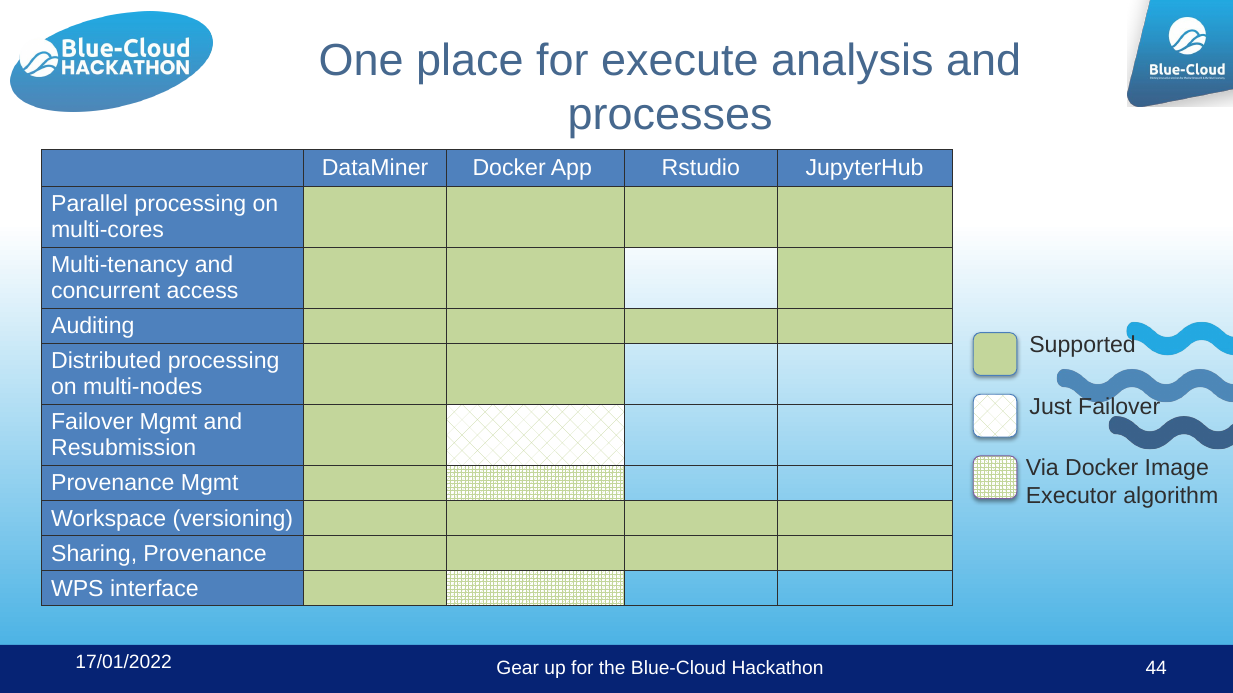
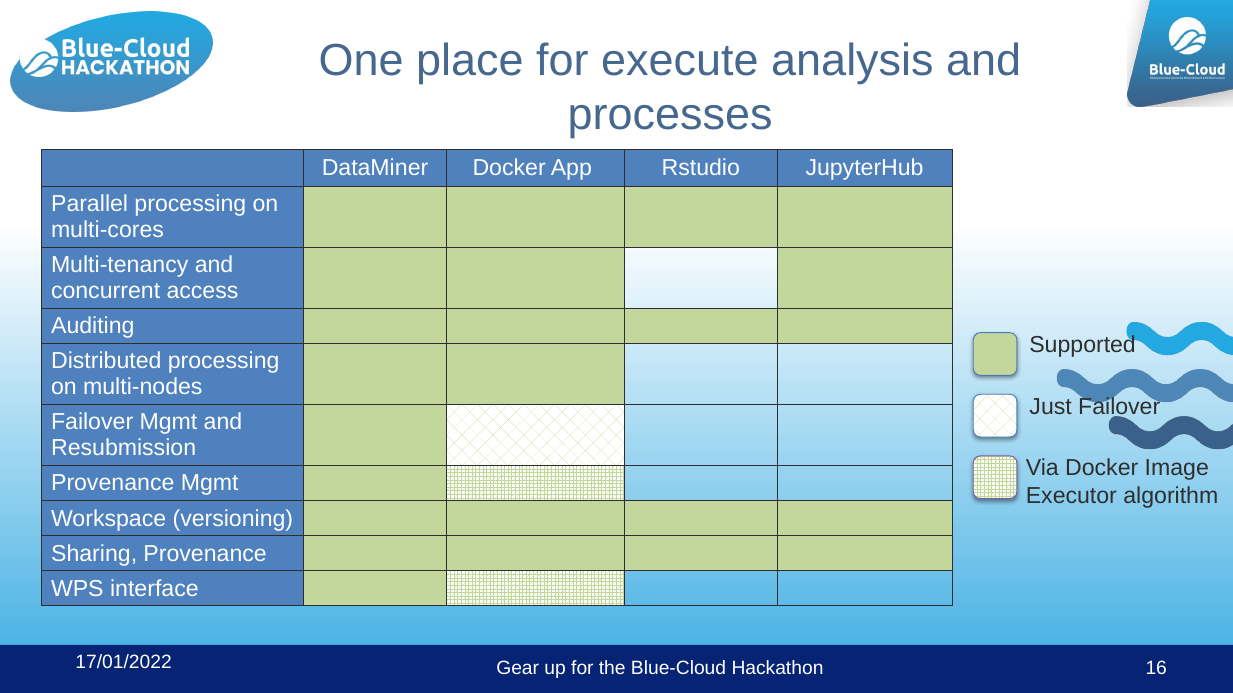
44: 44 -> 16 (1156, 668)
